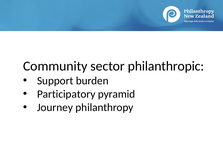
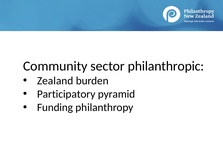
Support: Support -> Zealand (55, 81)
Journey: Journey -> Funding (55, 108)
